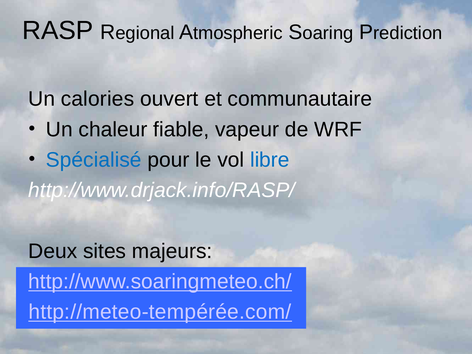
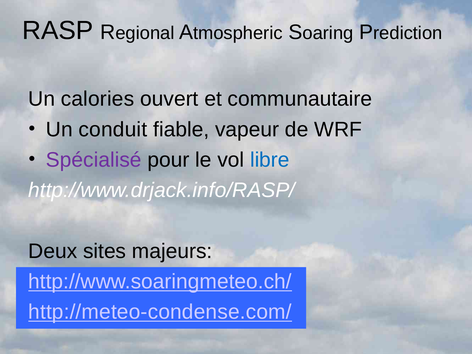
chaleur: chaleur -> conduit (113, 129)
Spécialisé colour: blue -> purple (94, 160)
http://meteo-tempérée.com/: http://meteo-tempérée.com/ -> http://meteo-condense.com/ (160, 312)
